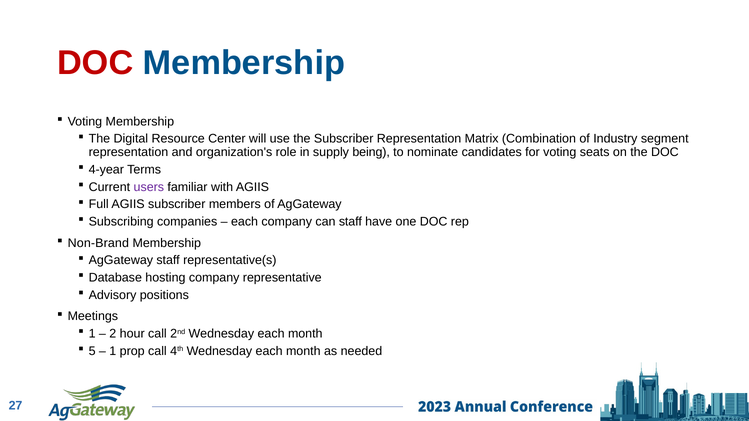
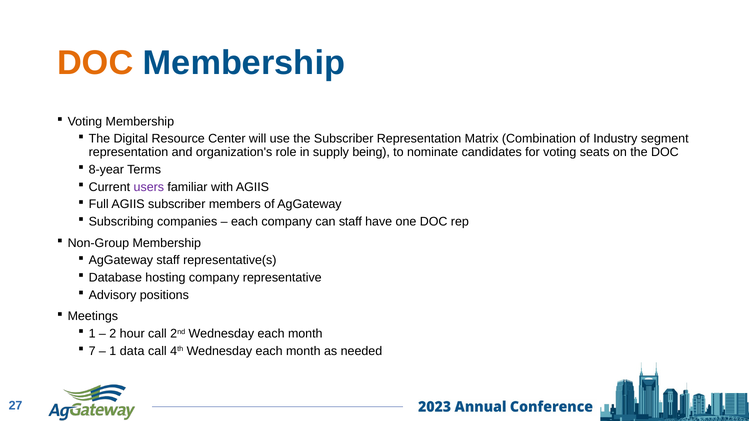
DOC colour: red -> orange (95, 63)
4-year: 4-year -> 8-year (106, 170)
Non-Brand: Non-Brand -> Non-Group (98, 243)
5: 5 -> 7 (92, 351)
prop: prop -> data (132, 351)
